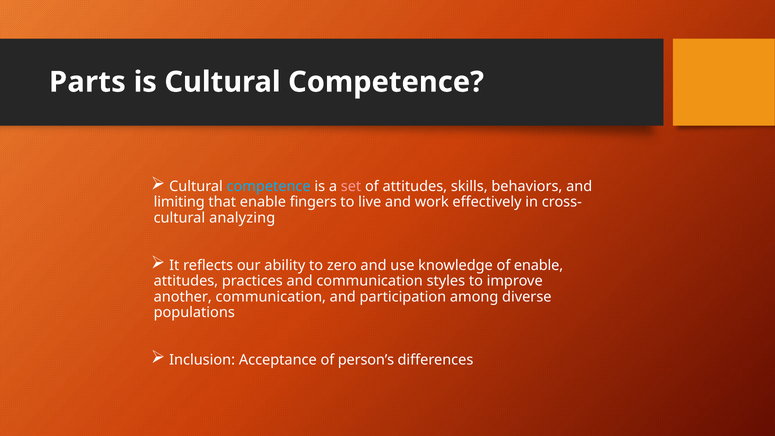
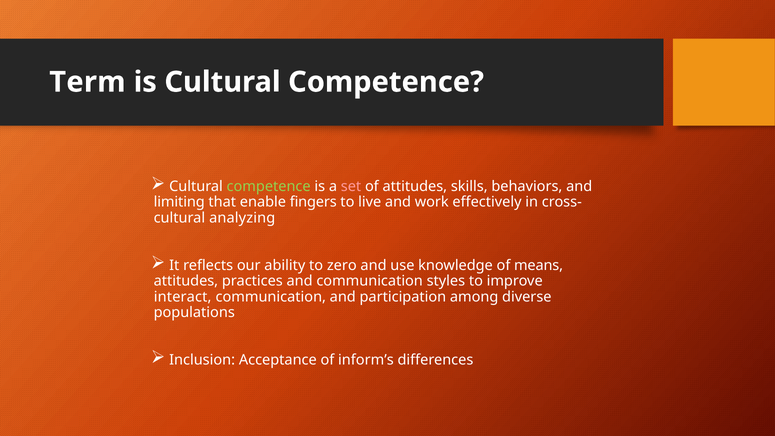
Parts: Parts -> Term (87, 82)
competence colour: light blue -> light green (269, 186)
of enable: enable -> means (539, 265)
another: another -> interact (183, 297)
person’s: person’s -> inform’s (366, 360)
